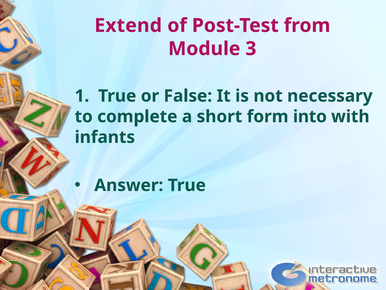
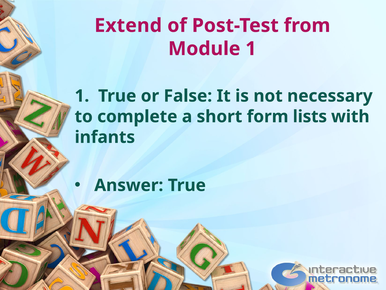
Module 3: 3 -> 1 (251, 49)
into: into -> lists (310, 116)
